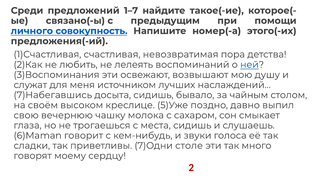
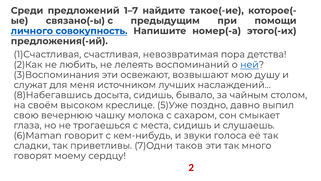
7)Набегавшись: 7)Набегавшись -> 8)Набегавшись (53, 95)
столе: столе -> таков (189, 145)
